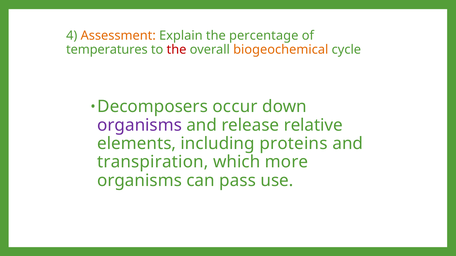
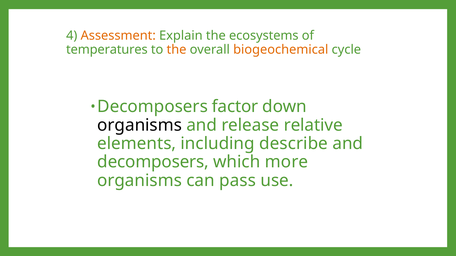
percentage: percentage -> ecosystems (264, 36)
the colour: red -> orange (177, 50)
occur: occur -> factor (235, 107)
organisms colour: purple -> black (140, 125)
proteins: proteins -> describe (294, 144)
transpiration: transpiration -> decomposers (153, 162)
